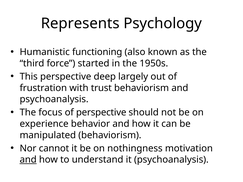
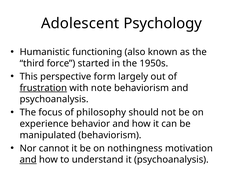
Represents: Represents -> Adolescent (80, 24)
deep: deep -> form (105, 77)
frustration underline: none -> present (43, 88)
trust: trust -> note (101, 88)
of perspective: perspective -> philosophy (101, 113)
